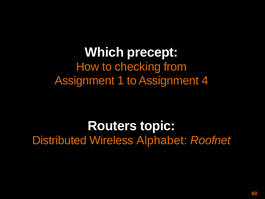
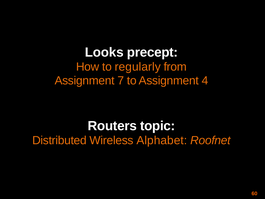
Which: Which -> Looks (104, 52)
checking: checking -> regularly (138, 67)
1: 1 -> 7 (121, 80)
